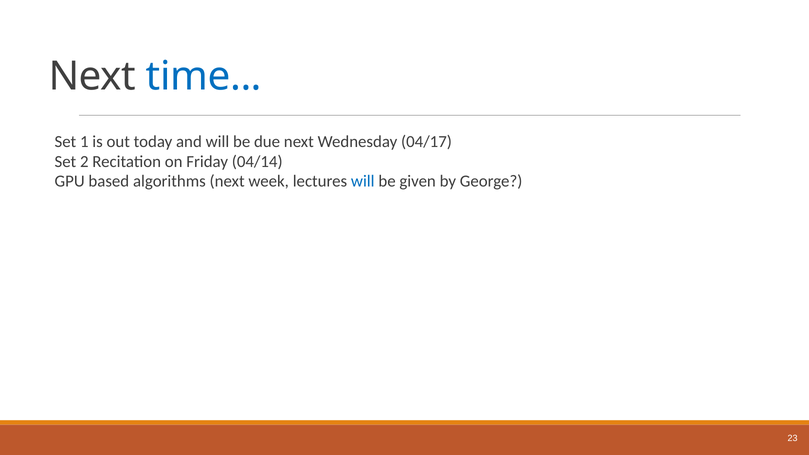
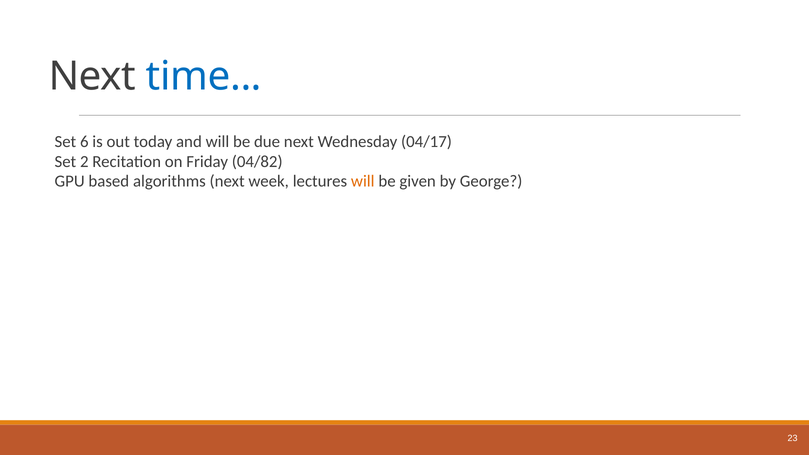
1: 1 -> 6 (84, 142)
04/14: 04/14 -> 04/82 (257, 162)
will colour: blue -> orange (363, 181)
